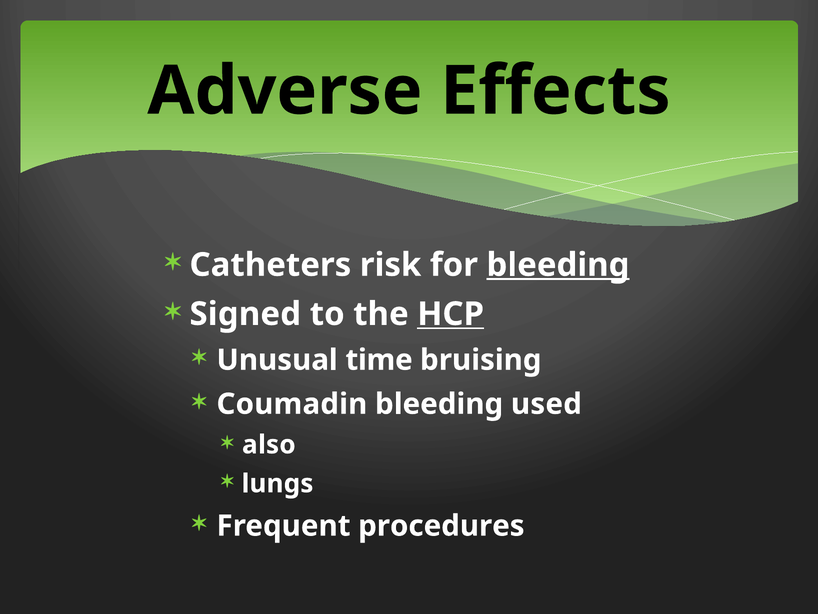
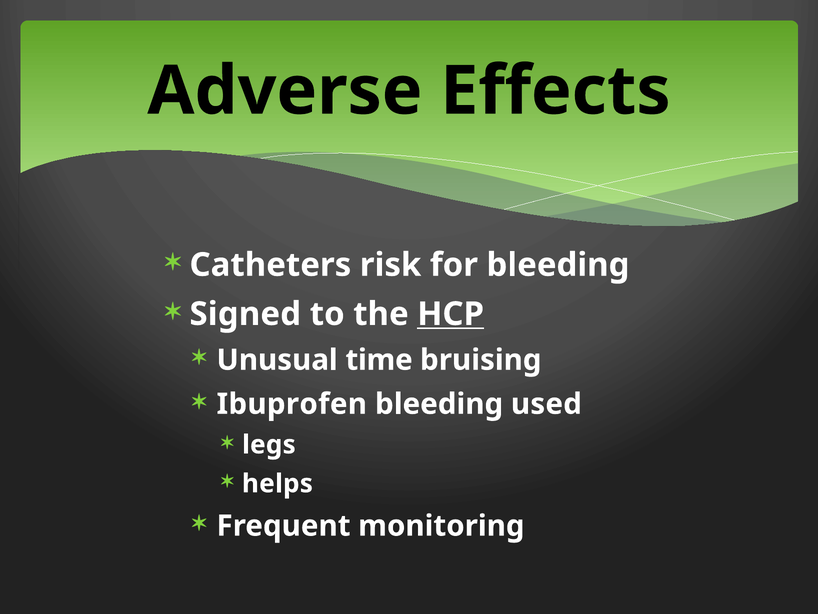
bleeding underline: present -> none (558, 265)
Coumadin: Coumadin -> Ibuprofen (292, 404)
also: also -> legs (269, 444)
lungs: lungs -> helps (277, 483)
procedures: procedures -> monitoring (441, 525)
